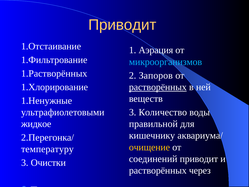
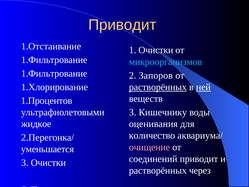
1 Аэрация: Аэрация -> Очистки (156, 50)
1.Растворённых: 1.Растворённых -> 1.Фильтрование (54, 73)
ней underline: none -> present (203, 87)
1.Ненужные: 1.Ненужные -> 1.Процентов (47, 100)
Количество: Количество -> Кишечнику (163, 112)
правильной: правильной -> оценивания (153, 124)
кишечнику: кишечнику -> количество (152, 135)
очищение colour: yellow -> pink (149, 147)
температуру: температуру -> уменьшается (47, 149)
